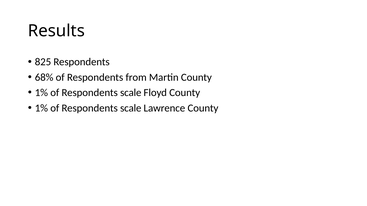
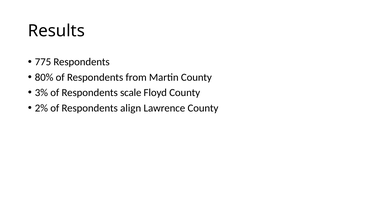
825: 825 -> 775 (43, 62)
68%: 68% -> 80% (44, 77)
1%: 1% -> 3% (41, 93)
1%: 1% -> 2% (41, 108)
scale: scale -> align (131, 108)
